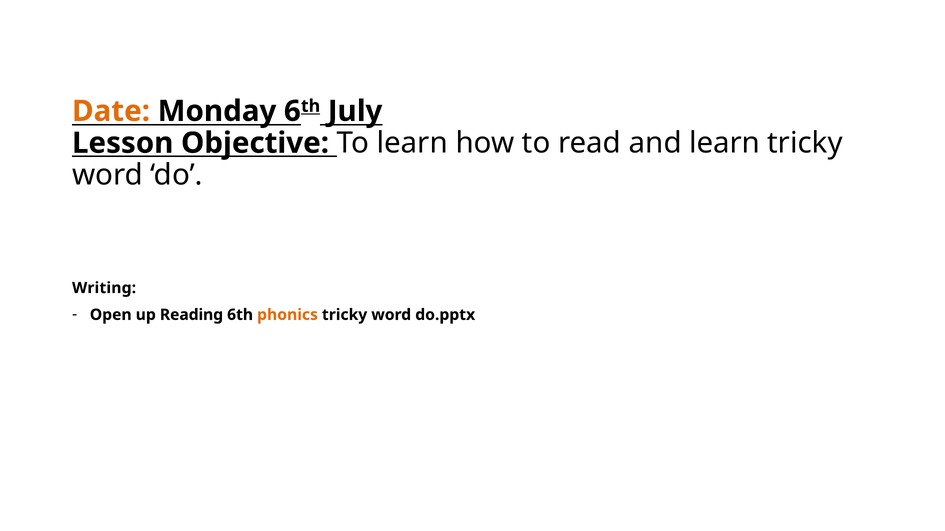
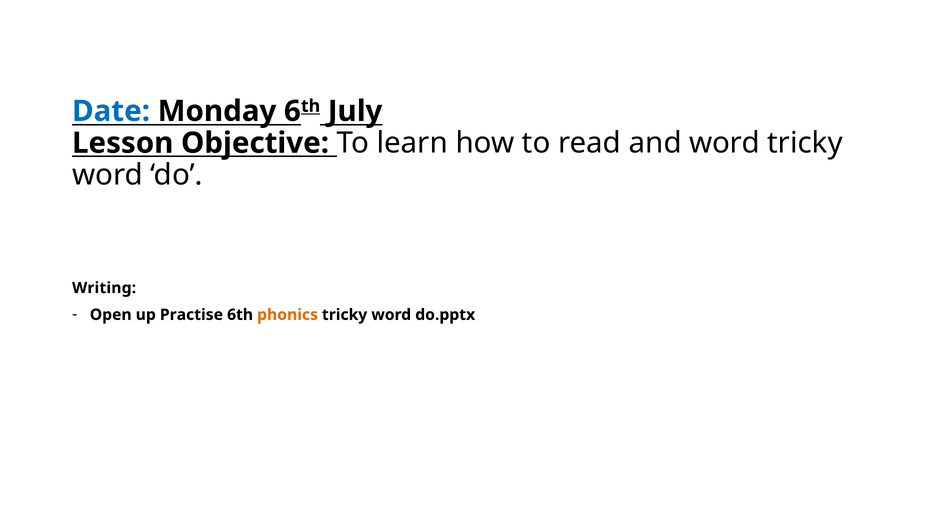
Date colour: orange -> blue (111, 111)
and learn: learn -> word (725, 143)
Reading: Reading -> Practise (191, 315)
